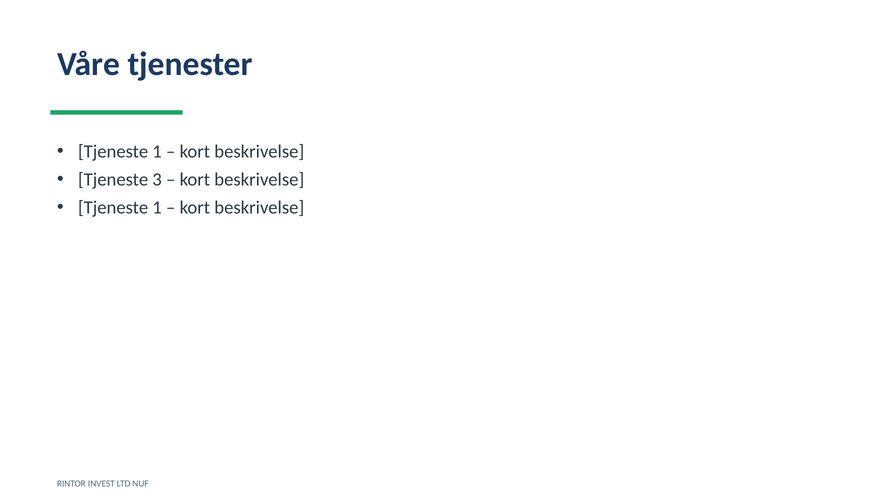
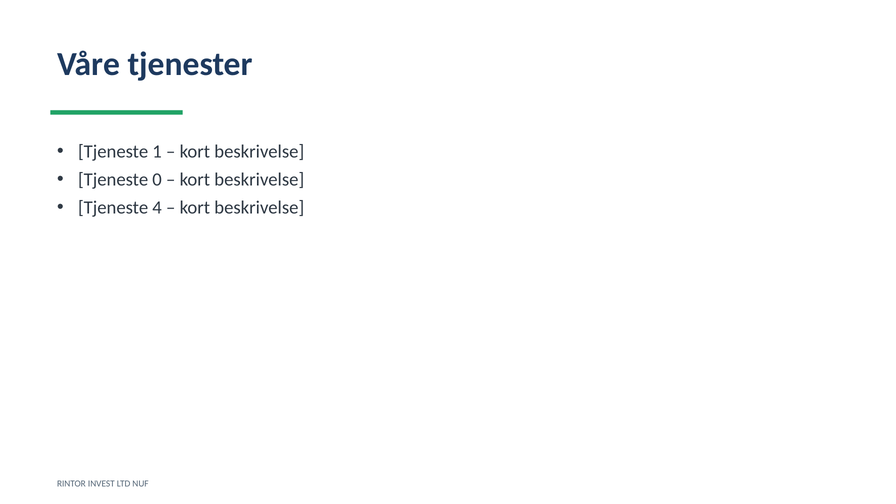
3: 3 -> 0 (157, 180)
1: 1 -> 4 (157, 208)
